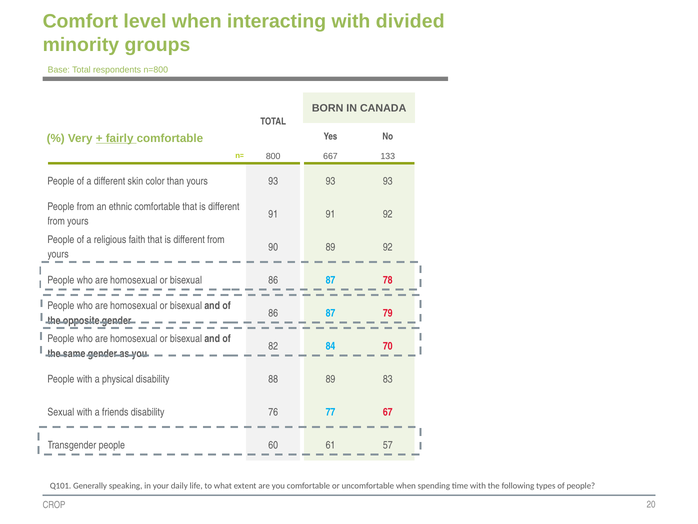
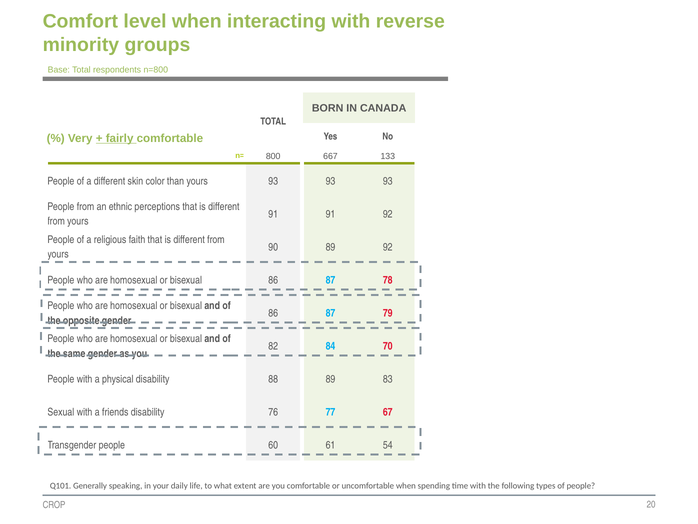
divided: divided -> reverse (410, 21)
ethnic comfortable: comfortable -> perceptions (157, 207)
57: 57 -> 54 (388, 445)
